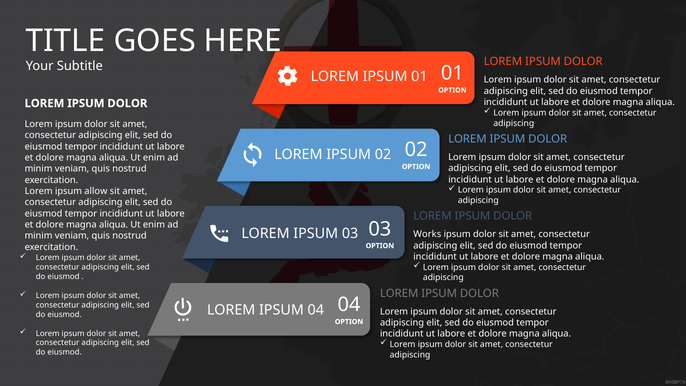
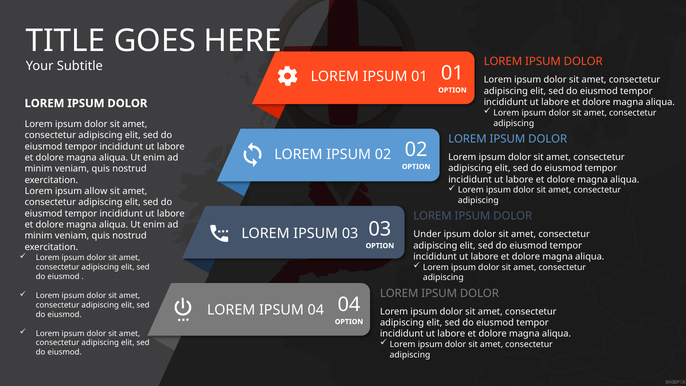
Works: Works -> Under (427, 234)
